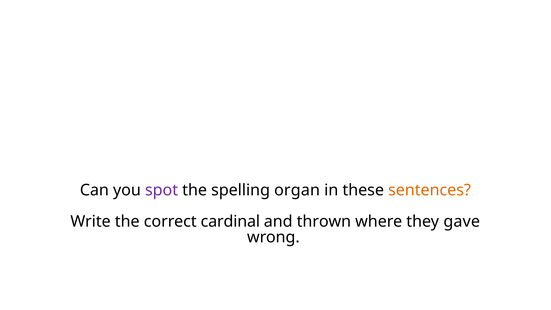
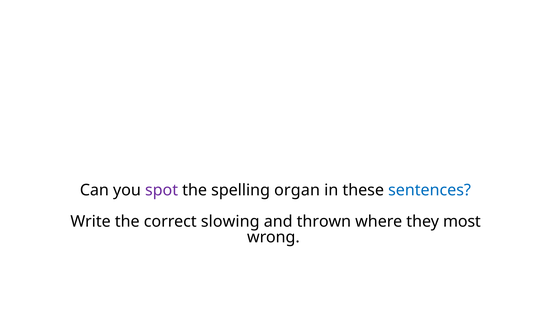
sentences colour: orange -> blue (430, 190)
cardinal: cardinal -> slowing (230, 221)
gave: gave -> most (462, 221)
